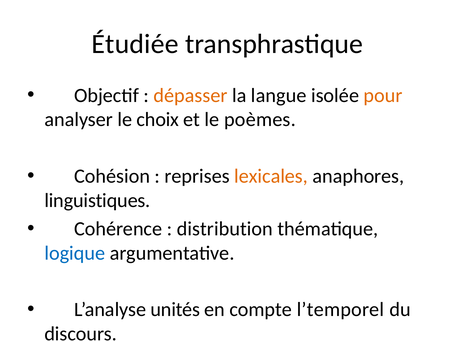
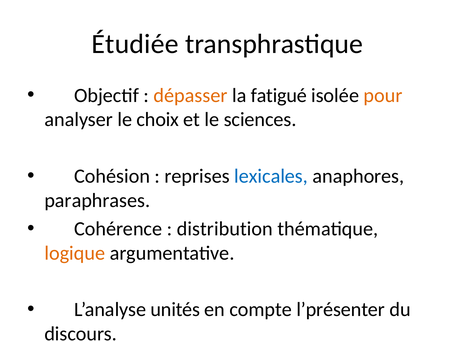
langue: langue -> fatigué (279, 95)
poèmes: poèmes -> sciences (260, 120)
lexicales colour: orange -> blue (271, 176)
linguistiques: linguistiques -> paraphrases (97, 201)
logique colour: blue -> orange (75, 253)
l’temporel: l’temporel -> l’présenter (341, 310)
